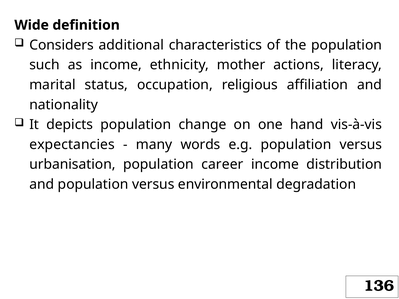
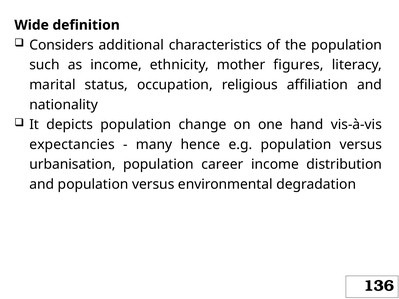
actions: actions -> figures (299, 65)
words: words -> hence (200, 145)
